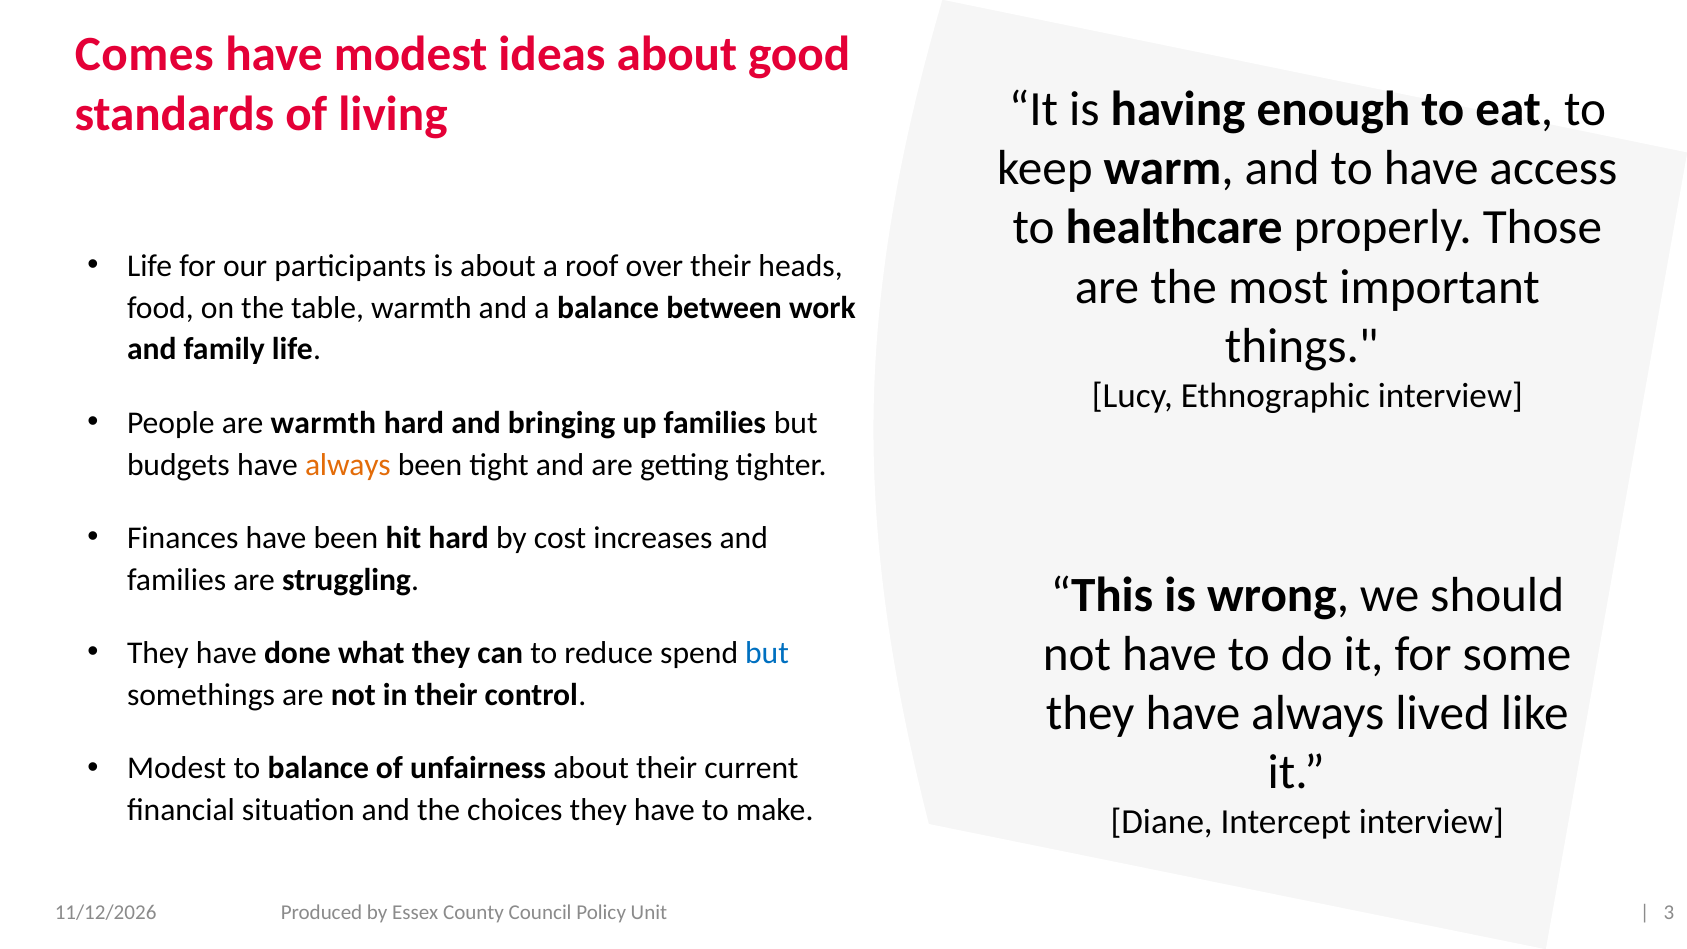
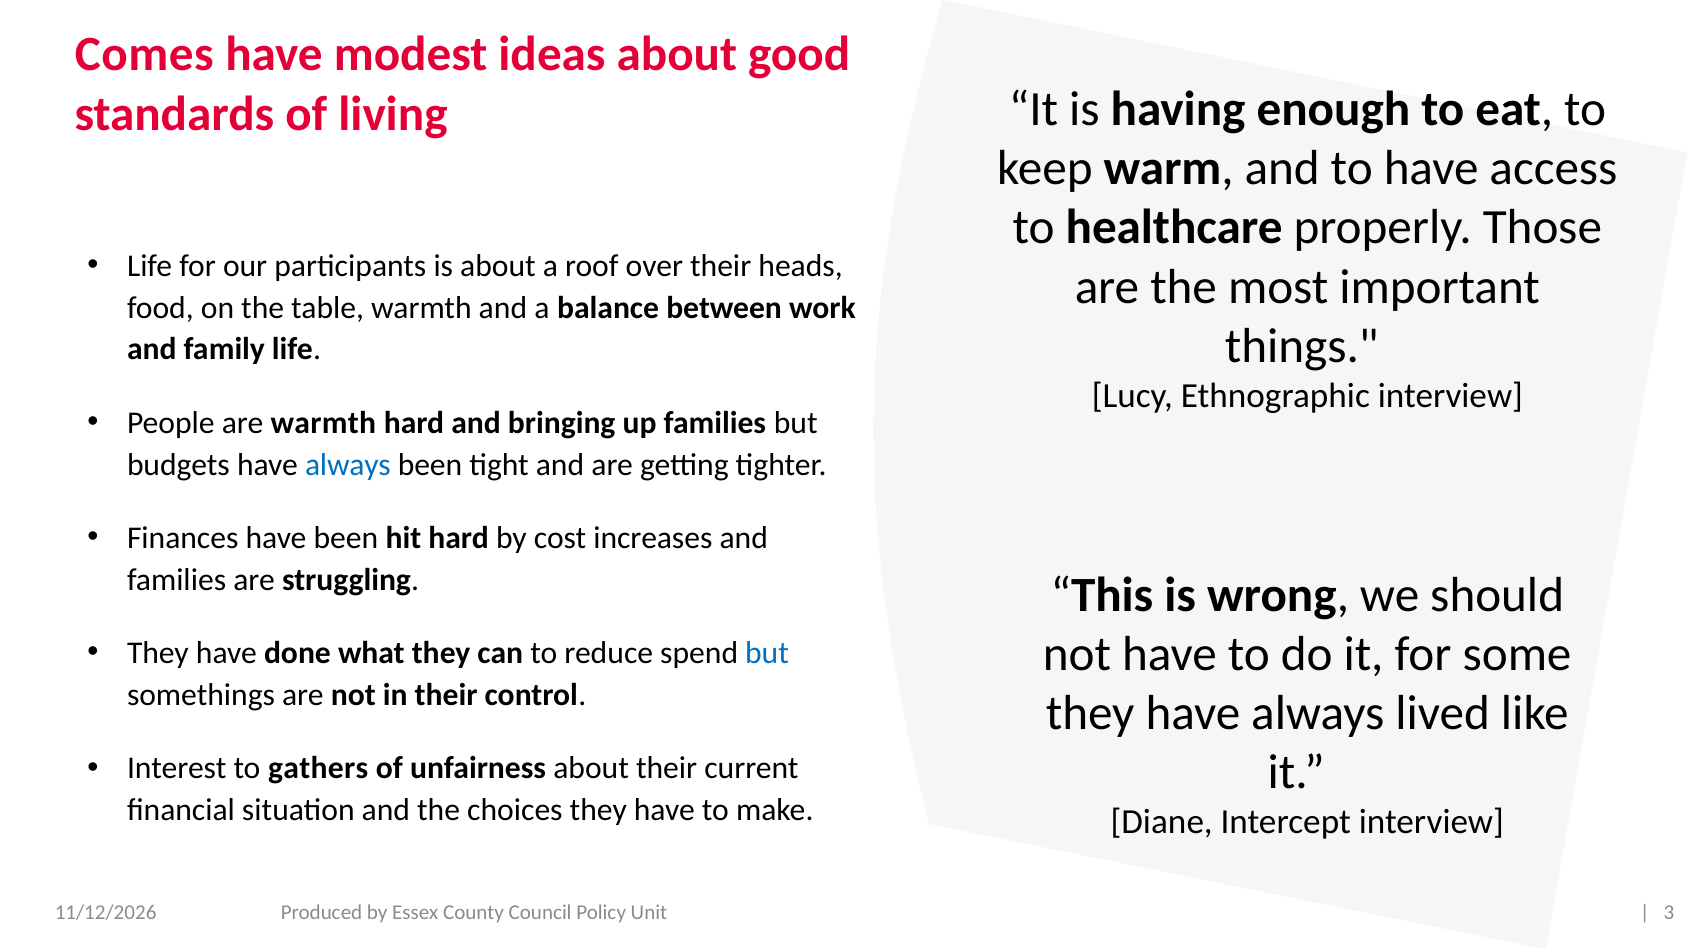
always colour: orange -> blue (348, 465)
Modest: Modest -> Interest (177, 768)
to balance: balance -> gathers (318, 768)
